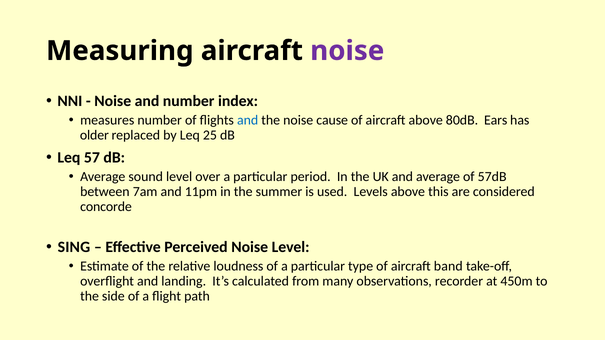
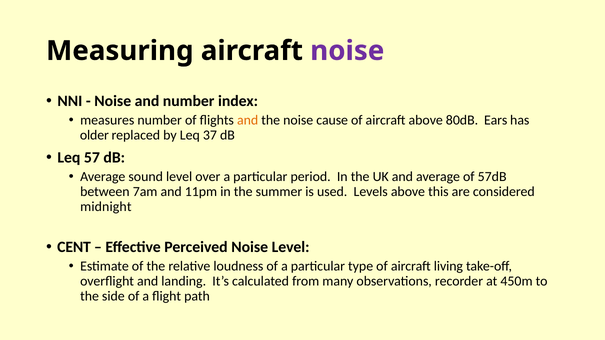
and colour: blue -> orange (248, 120)
25: 25 -> 37 (210, 135)
concorde: concorde -> midnight (106, 207)
SING: SING -> CENT (74, 247)
band: band -> living (448, 266)
